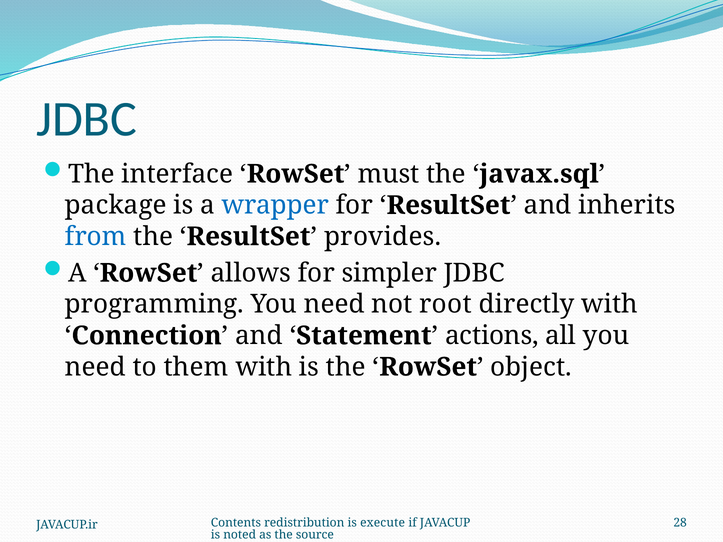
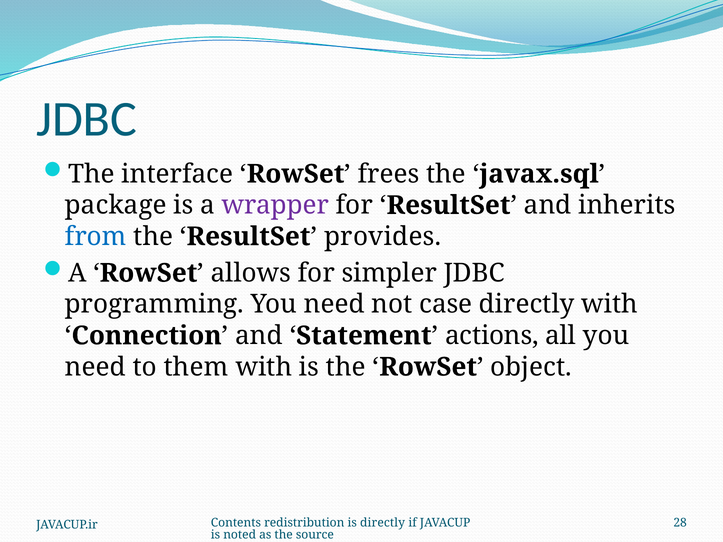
must: must -> frees (389, 174)
wrapper colour: blue -> purple (275, 205)
root: root -> case (446, 305)
is execute: execute -> directly (383, 523)
